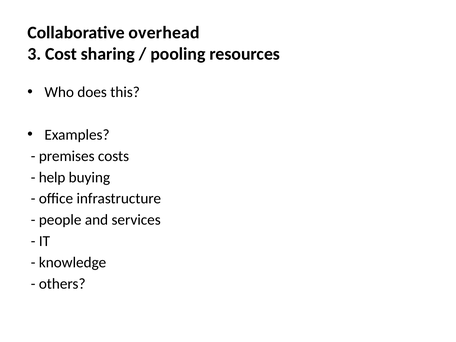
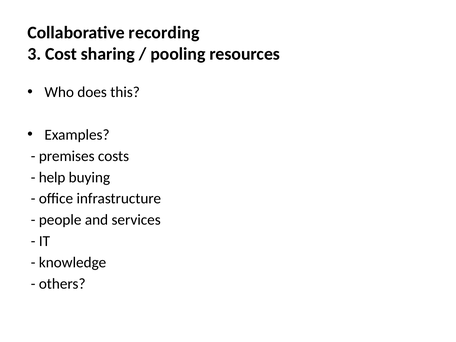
overhead: overhead -> recording (164, 33)
